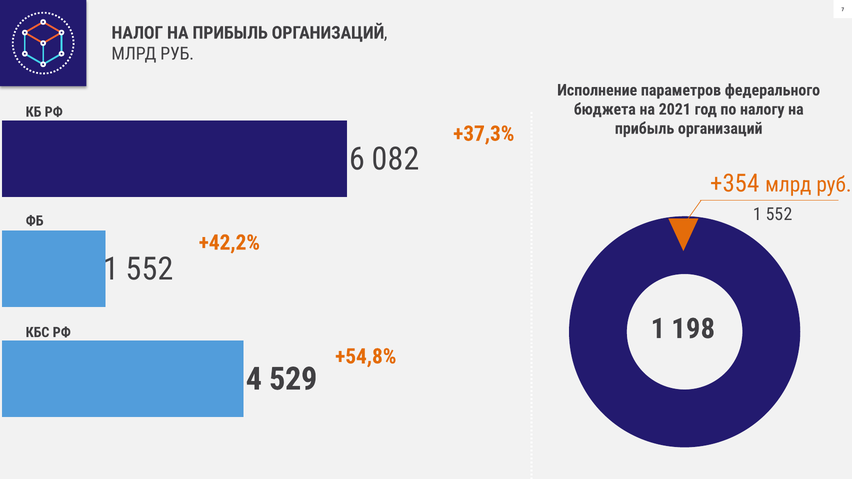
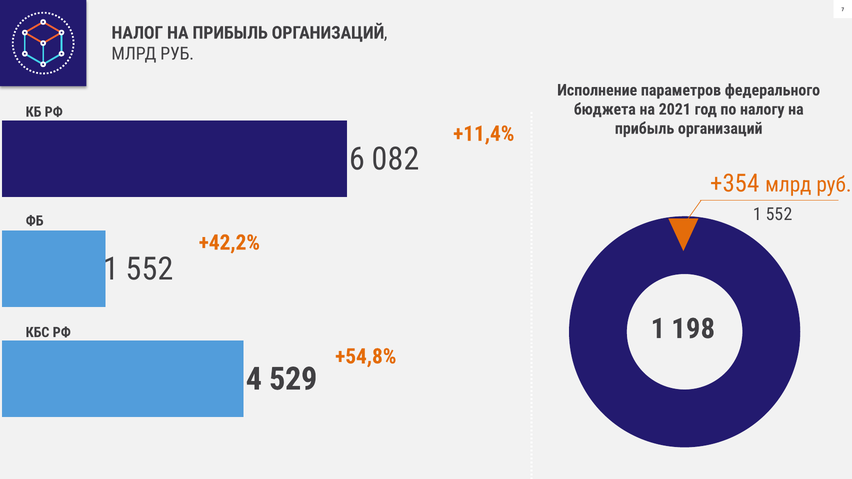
+37,3%: +37,3% -> +11,4% (484, 134)
